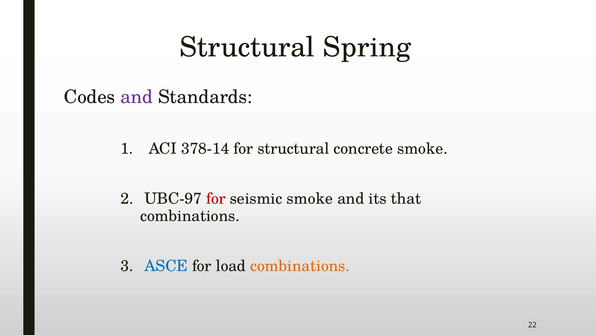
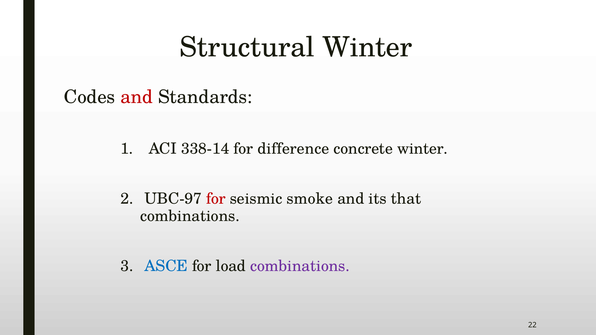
Structural Spring: Spring -> Winter (367, 47)
and colour: purple -> red (137, 97)
378-14: 378-14 -> 338-14 (205, 149)
for structural: structural -> difference (293, 149)
concrete smoke: smoke -> winter (422, 149)
combinations colour: orange -> purple (300, 266)
